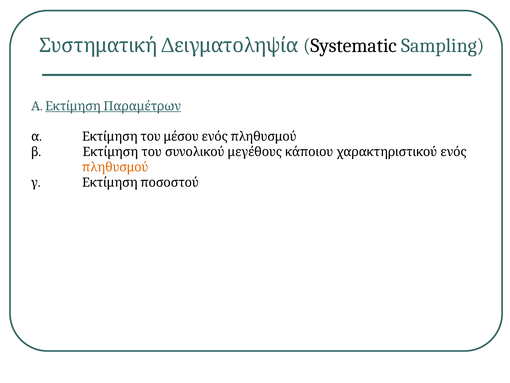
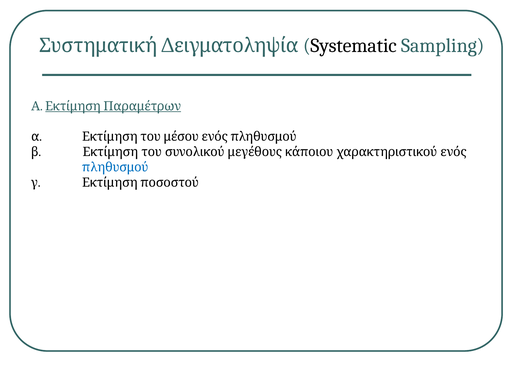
πληθυσμού colour: orange -> blue (115, 167)
